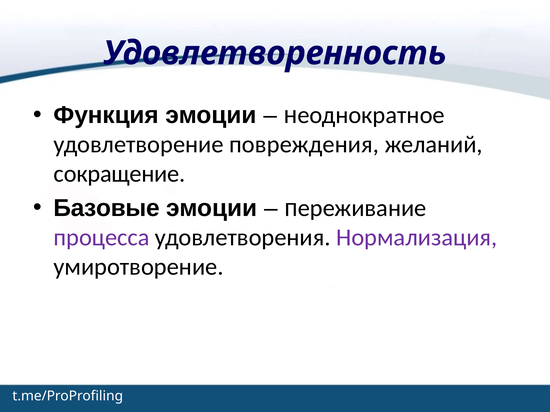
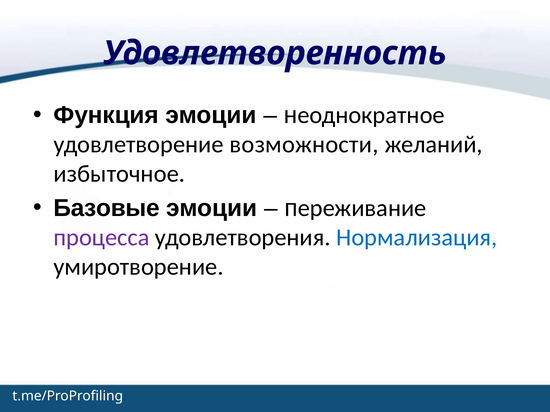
повреждения: повреждения -> возможности (304, 145)
сокращение: сокращение -> избыточное (119, 174)
Нормализация colour: purple -> blue (417, 238)
